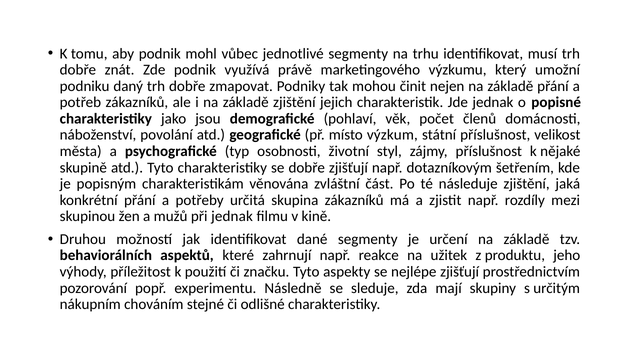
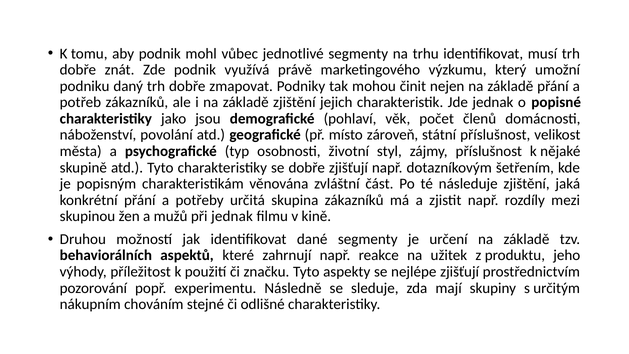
výzkum: výzkum -> zároveň (393, 135)
